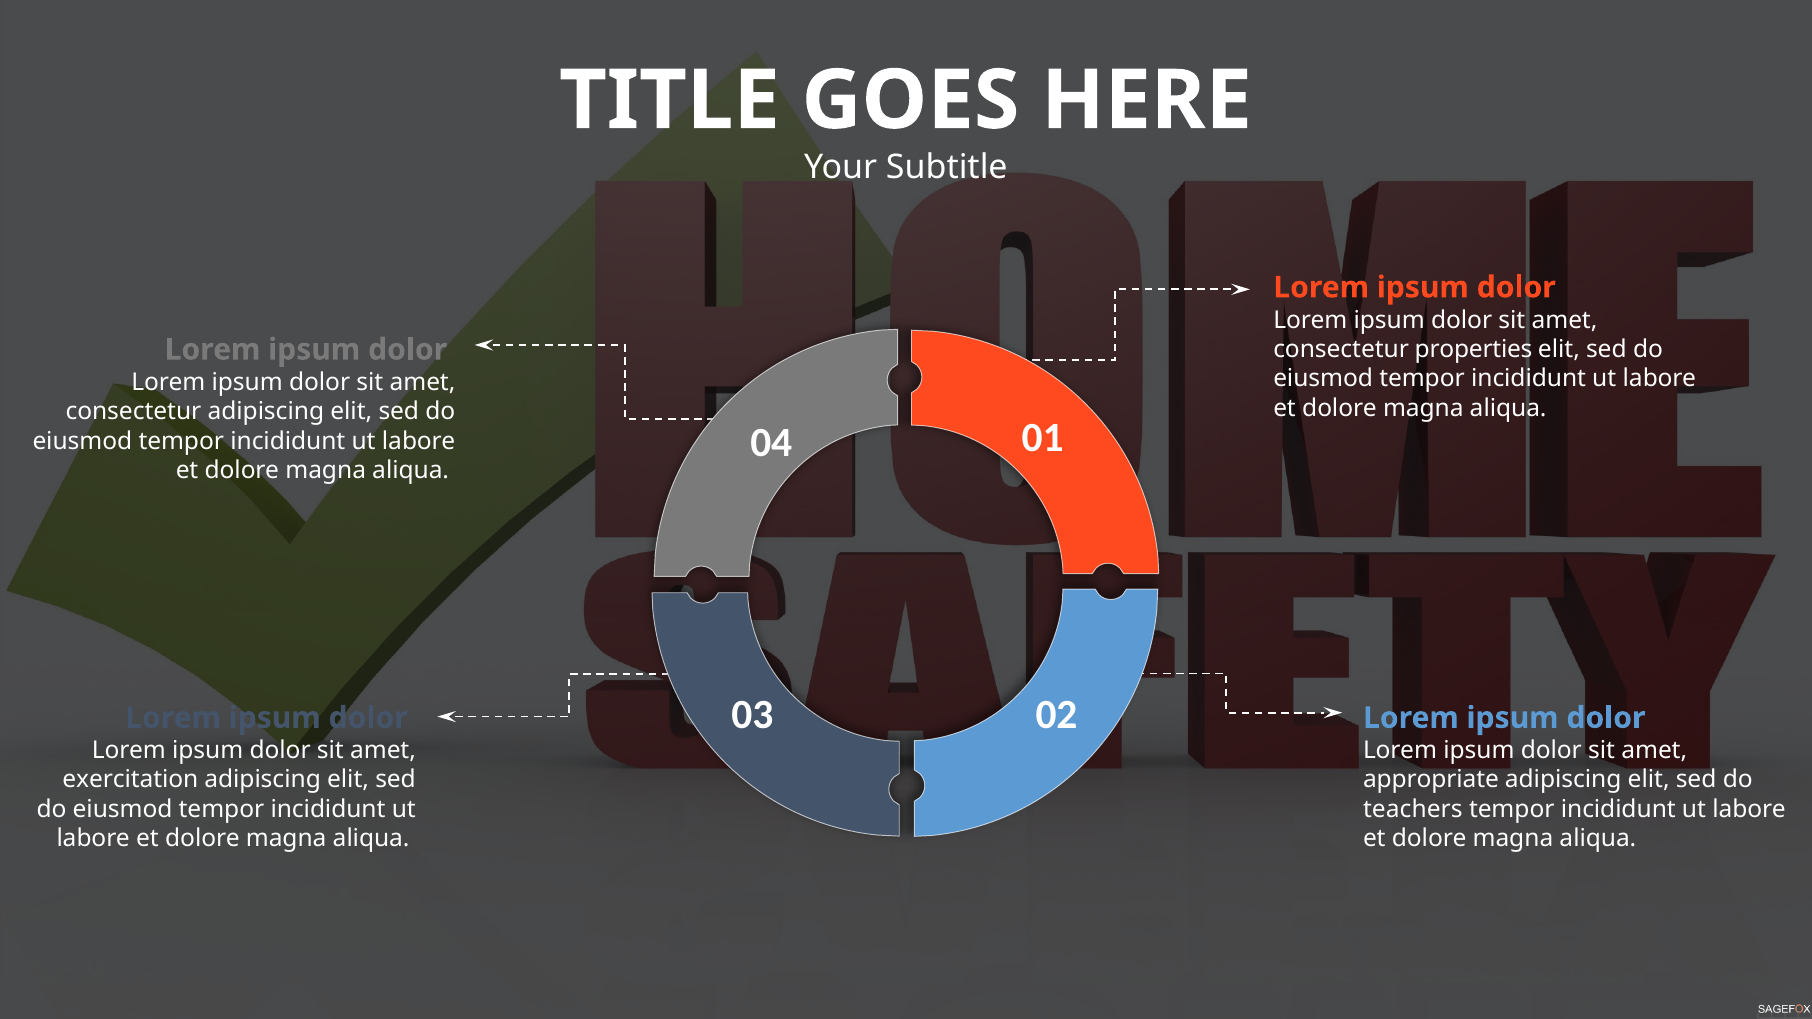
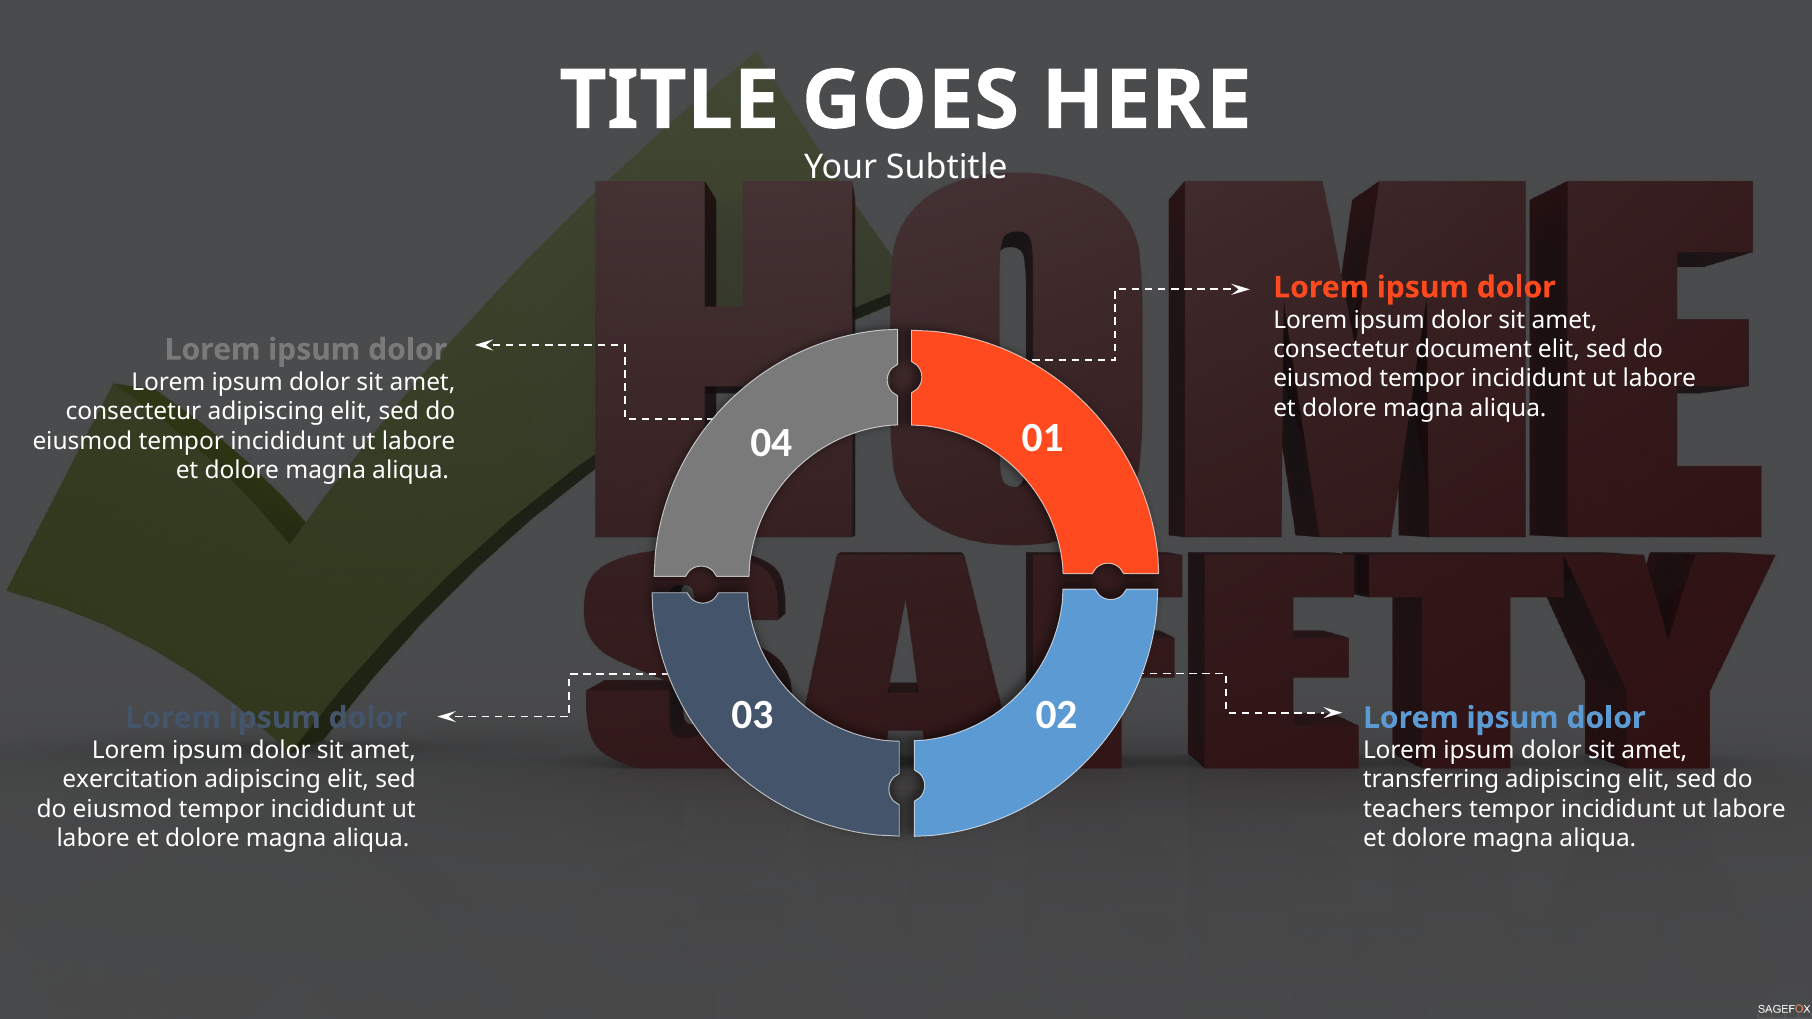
properties: properties -> document (1474, 349)
appropriate: appropriate -> transferring (1431, 780)
